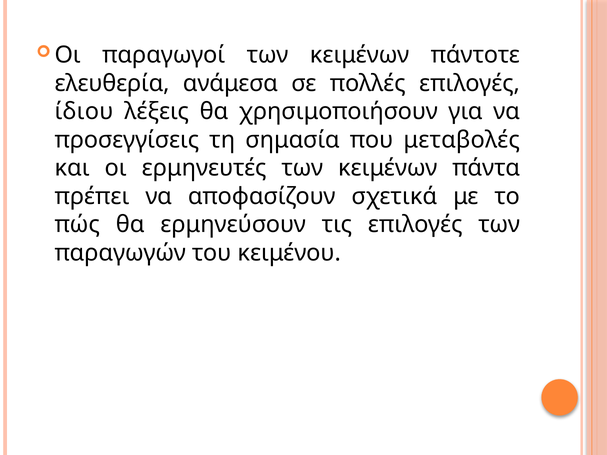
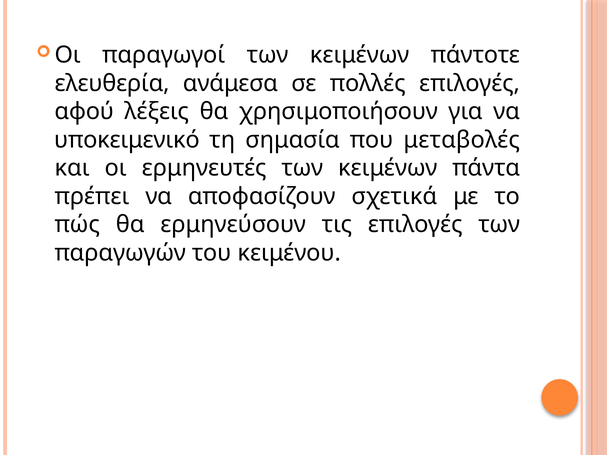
ίδιου: ίδιου -> αφού (84, 112)
προσεγγίσεις: προσεγγίσεις -> υποκειμενικό (127, 140)
